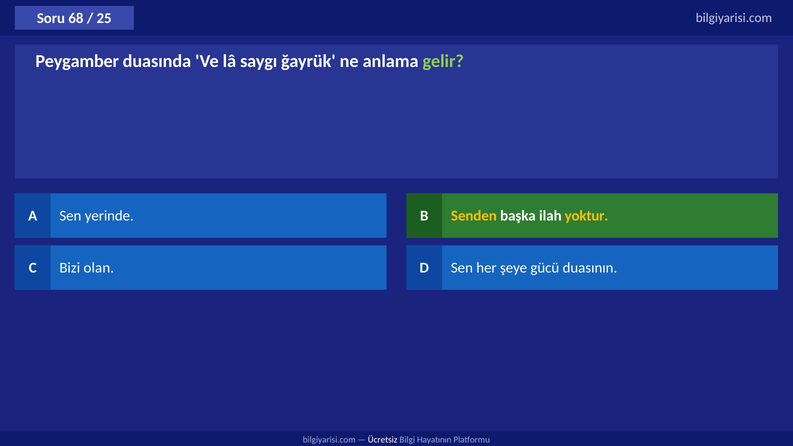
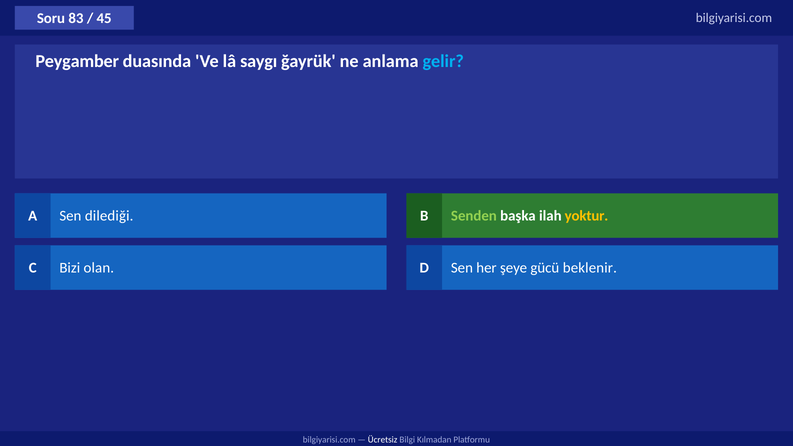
68: 68 -> 83 (76, 18)
25: 25 -> 45 (104, 18)
gelir colour: light green -> light blue (443, 61)
yerinde: yerinde -> dilediği (109, 216)
Senden colour: yellow -> light green (474, 216)
duasının: duasının -> beklenir (590, 268)
Hayatının: Hayatının -> Kılmadan (434, 440)
